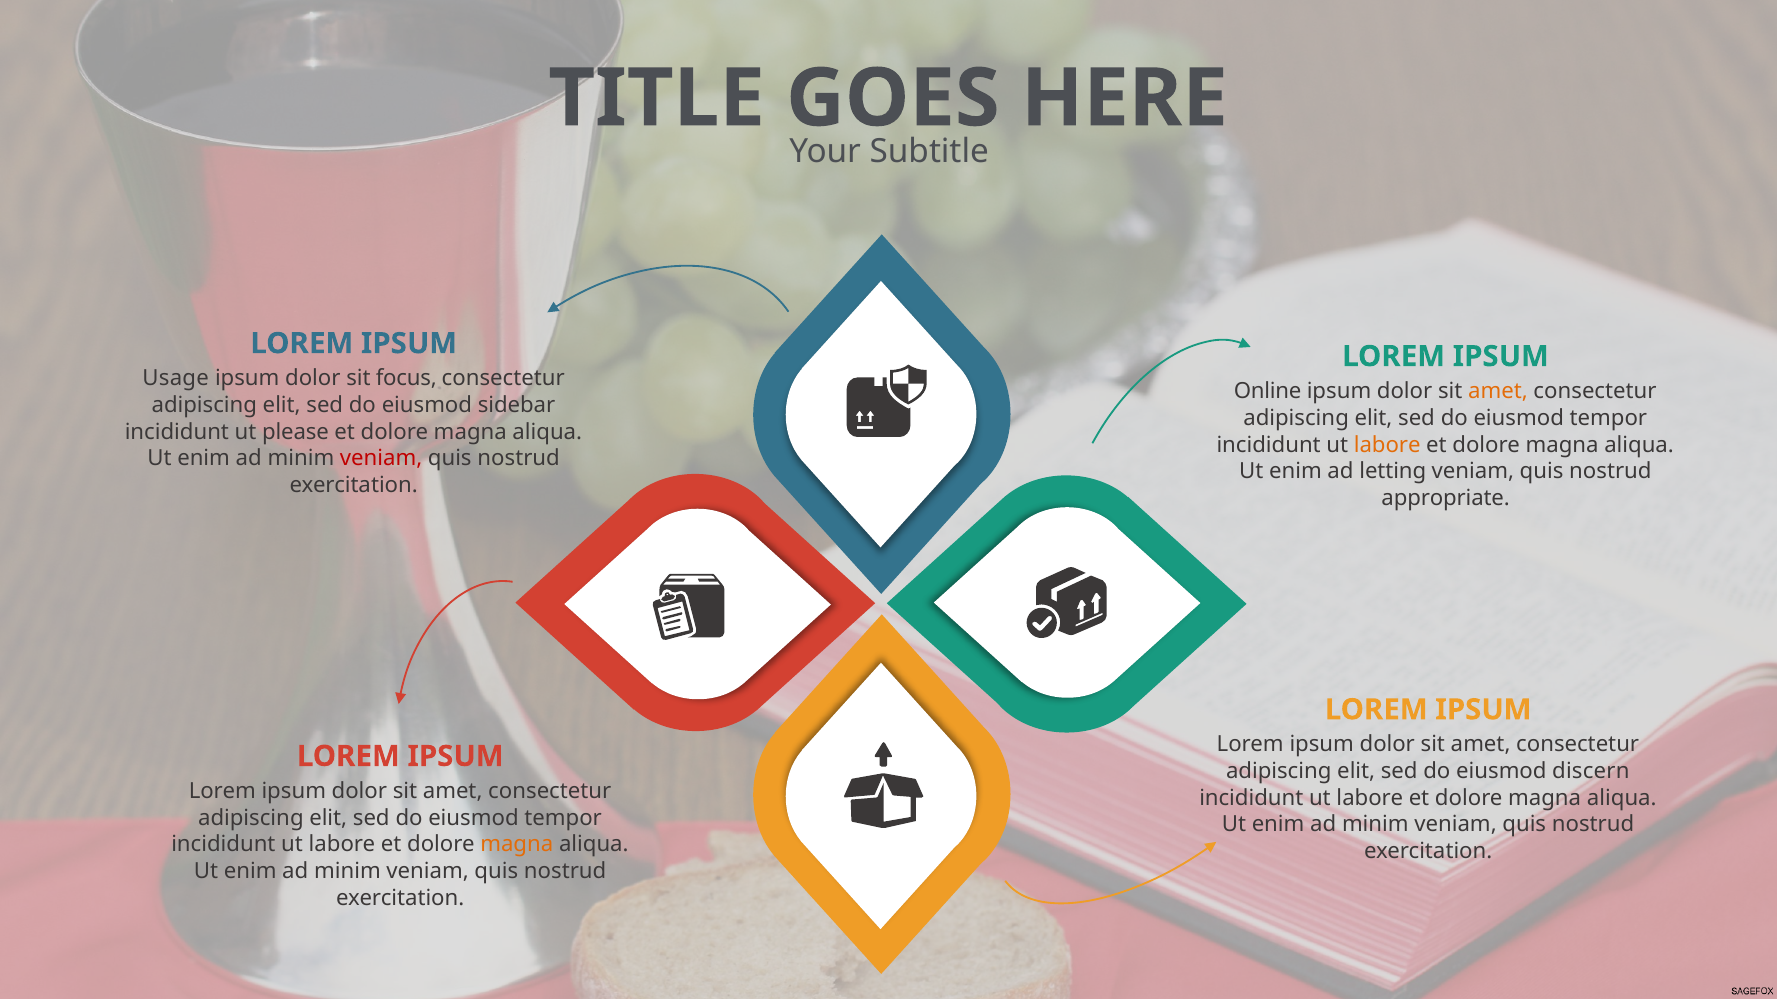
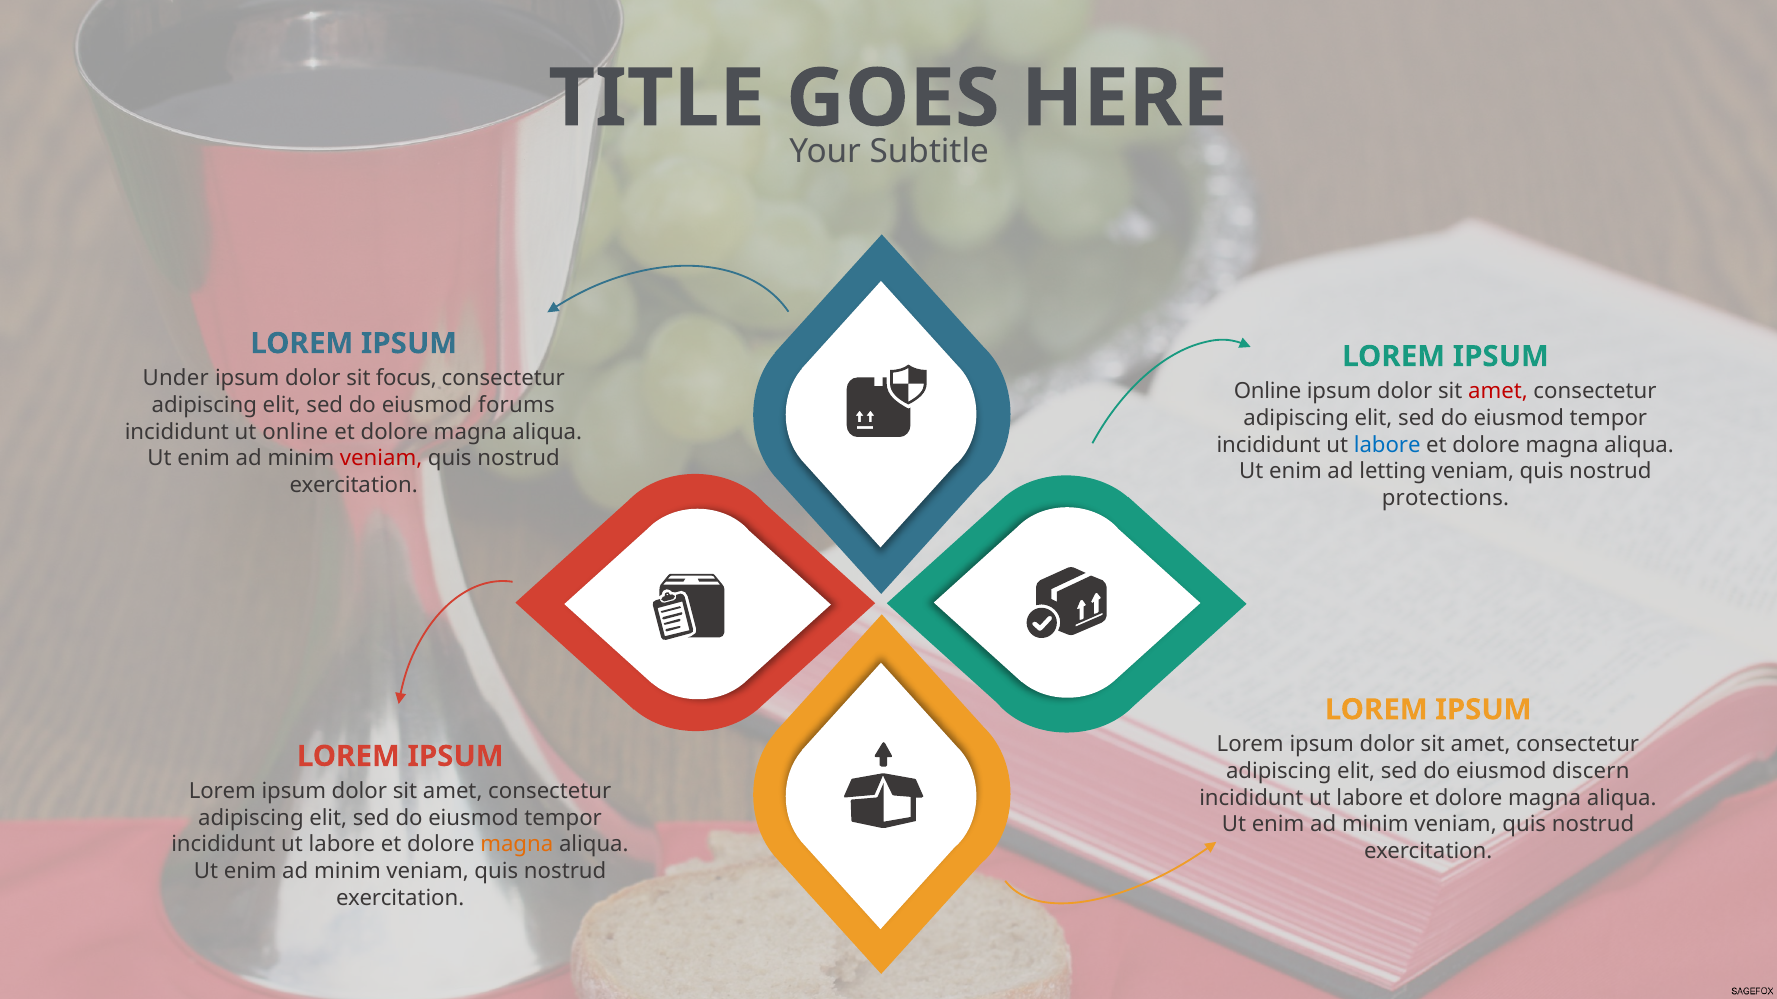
Usage: Usage -> Under (176, 379)
amet colour: orange -> red (1498, 392)
sidebar: sidebar -> forums (516, 405)
ut please: please -> online (295, 432)
labore colour: orange -> blue (1387, 445)
appropriate: appropriate -> protections (1445, 498)
